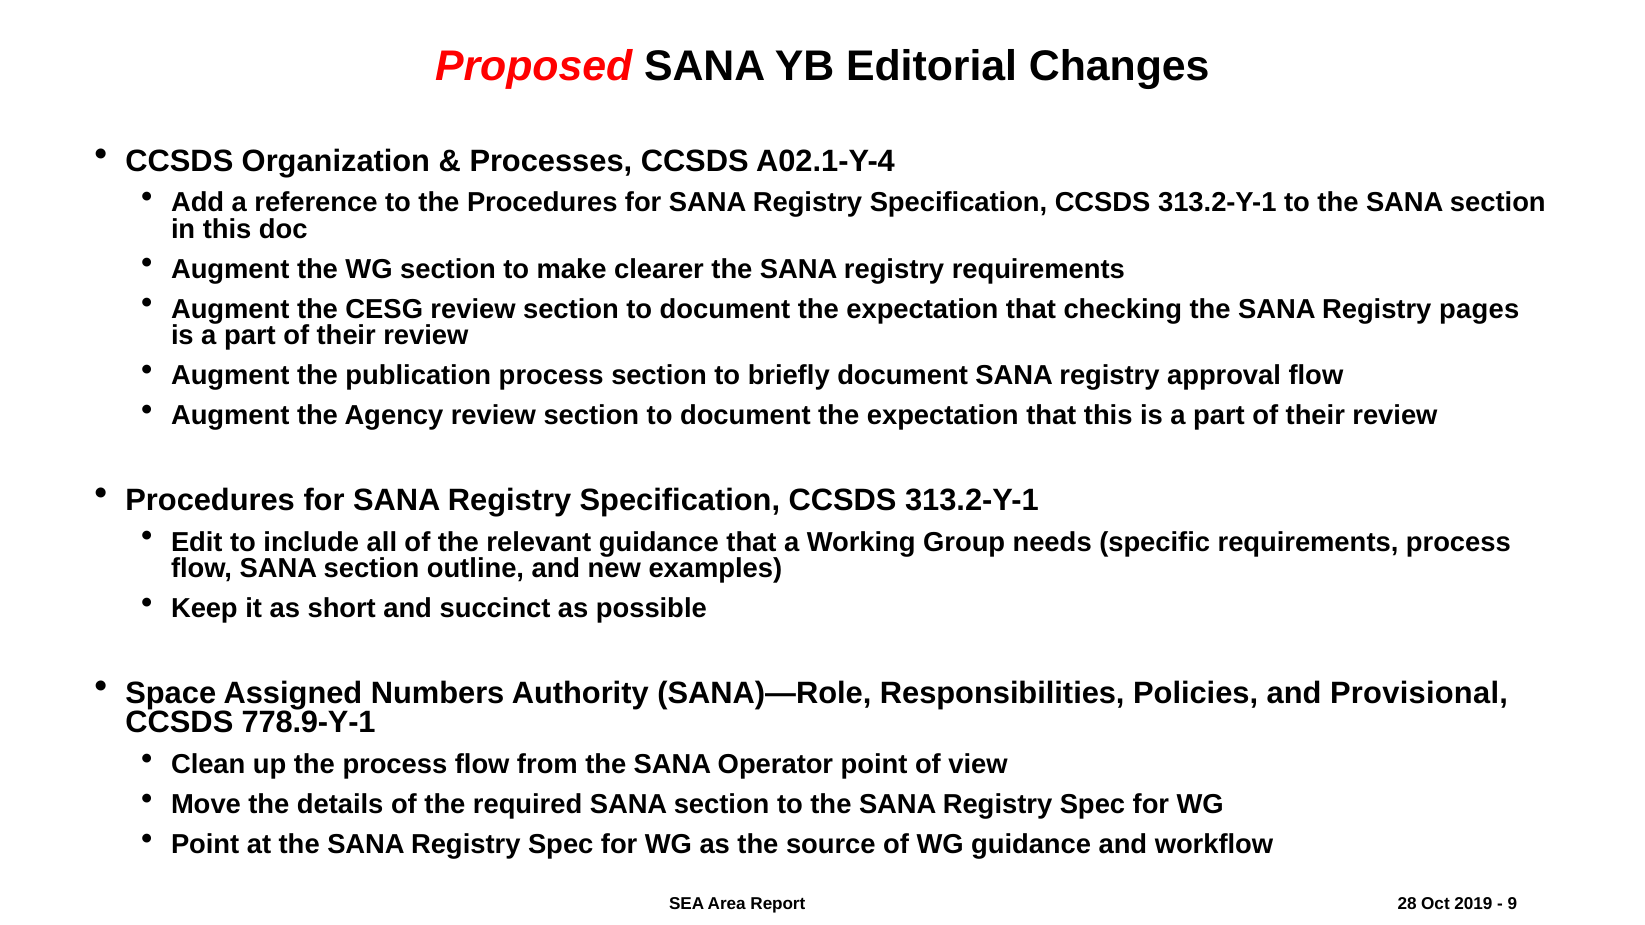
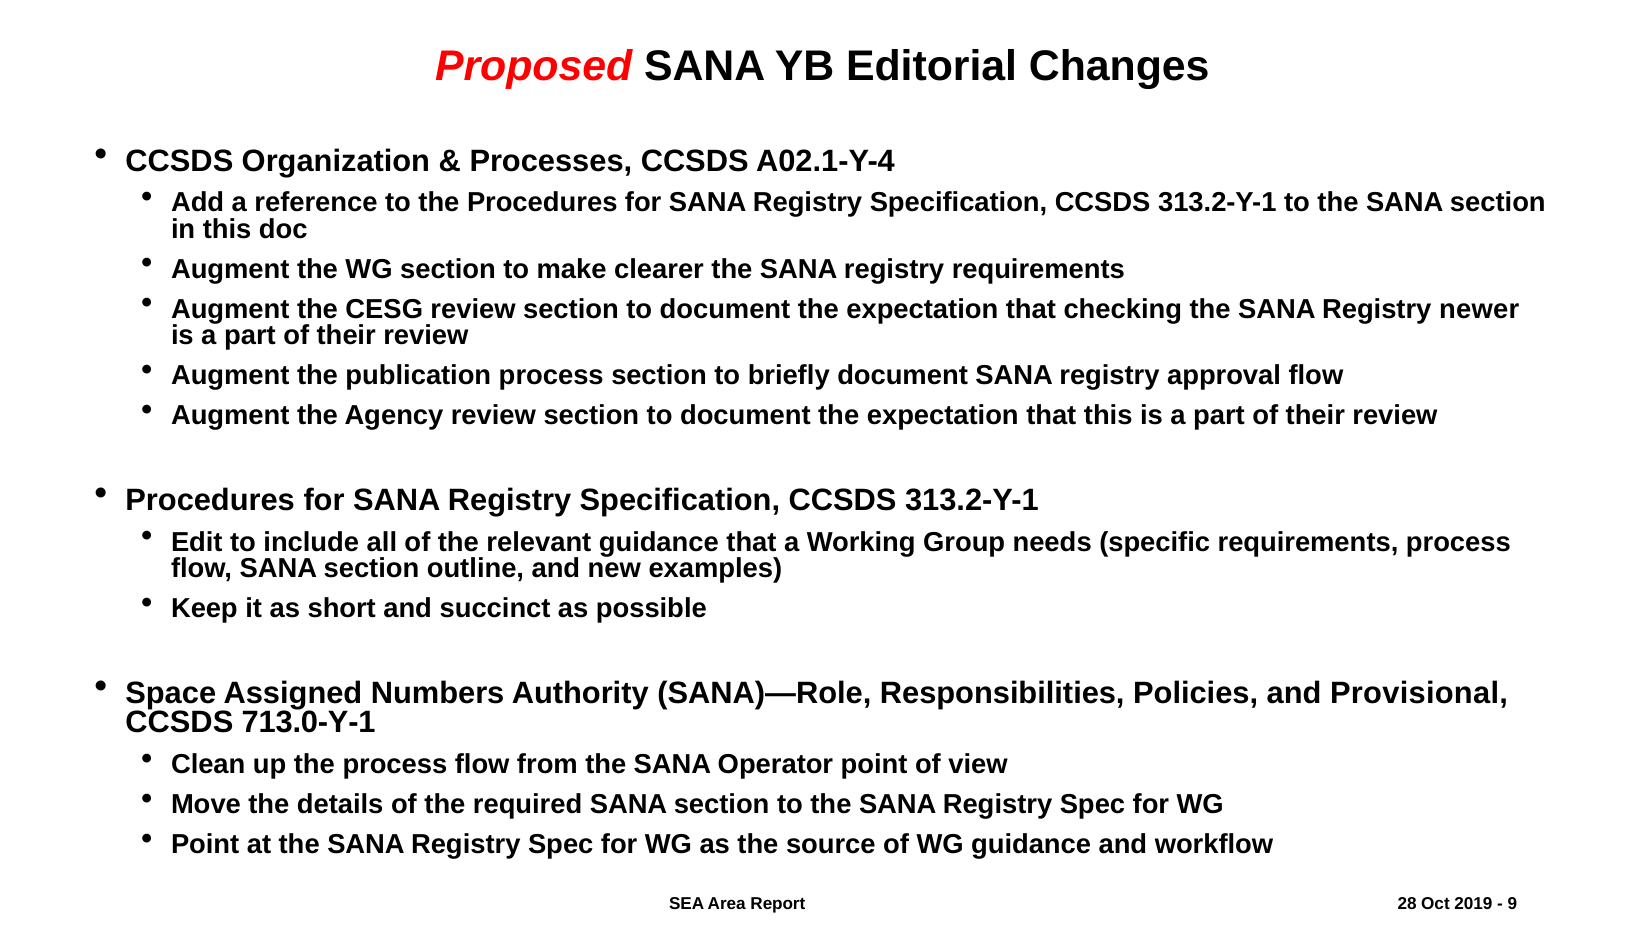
pages: pages -> newer (1479, 309)
778.9-Y-1: 778.9-Y-1 -> 713.0-Y-1 (309, 723)
